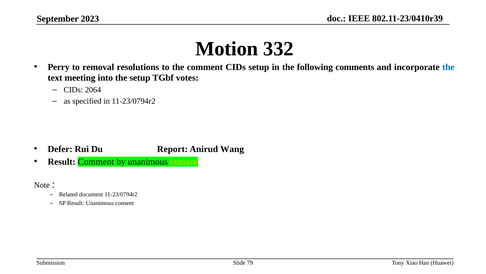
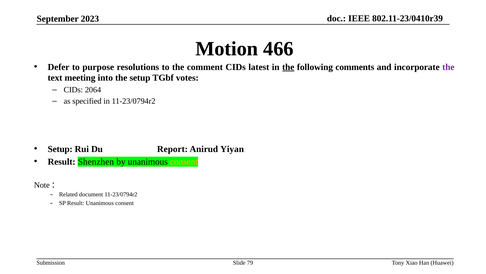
332: 332 -> 466 (278, 49)
Perry: Perry -> Defer (59, 67)
removal: removal -> purpose (98, 67)
CIDs setup: setup -> latest (259, 67)
the underline: none -> present (288, 67)
the colour: blue -> purple (448, 67)
Defer: Defer -> Setup (60, 149)
Wang: Wang -> Yiyan (232, 149)
Result Comment: Comment -> Shenzhen (96, 161)
